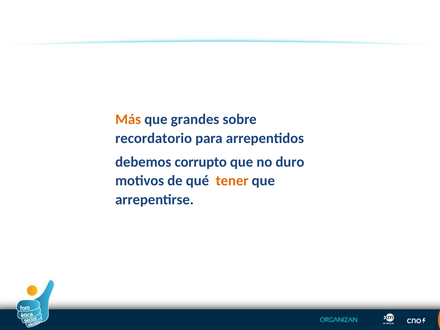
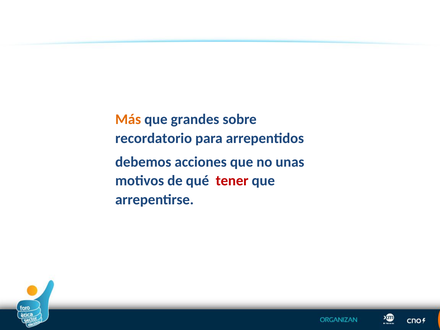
corrupto: corrupto -> acciones (201, 162)
duro: duro -> unas (290, 162)
tener colour: orange -> red (232, 181)
